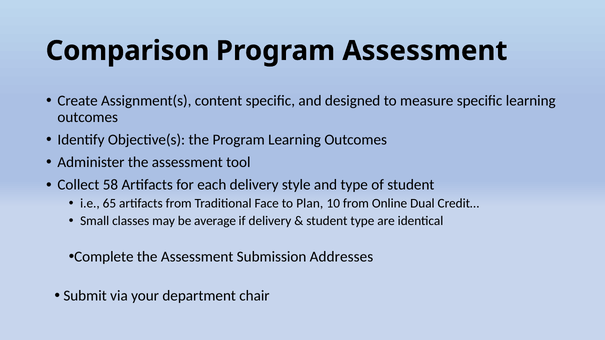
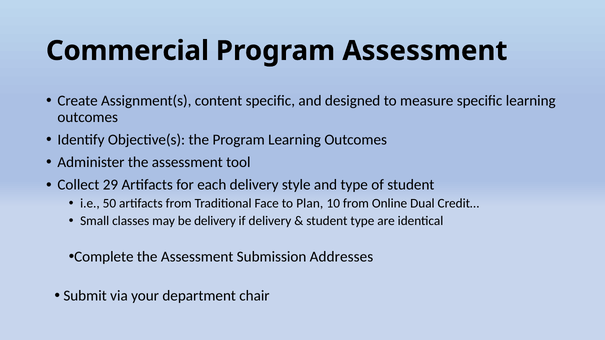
Comparison: Comparison -> Commercial (127, 51)
58: 58 -> 29 (110, 185)
65: 65 -> 50 (109, 204)
be average: average -> delivery (215, 221)
